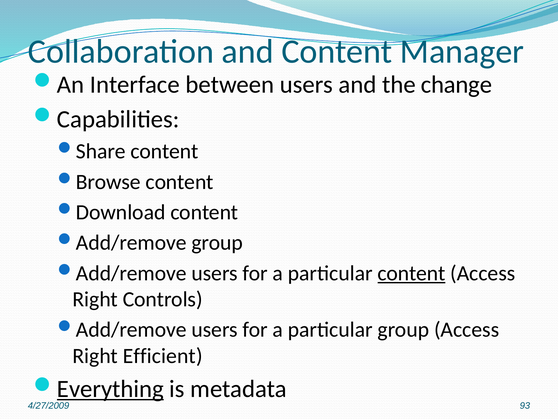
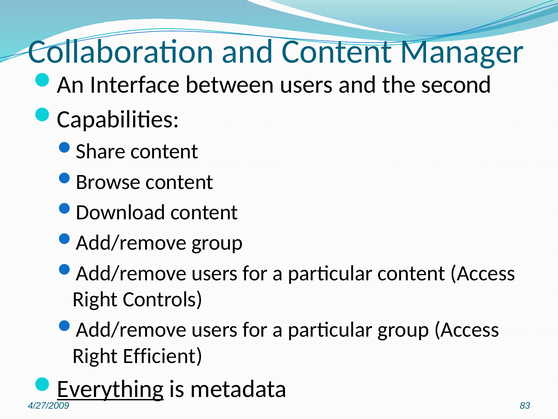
change: change -> second (456, 85)
content underline: present -> none (412, 273)
93: 93 -> 83 (525, 405)
